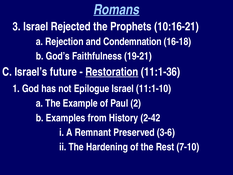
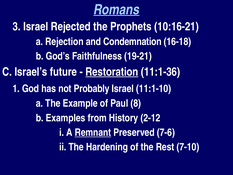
Epilogue: Epilogue -> Probably (92, 88)
2: 2 -> 8 (136, 103)
2-42: 2-42 -> 2-12 (150, 118)
Remnant underline: none -> present (93, 132)
3-6: 3-6 -> 7-6 (166, 132)
